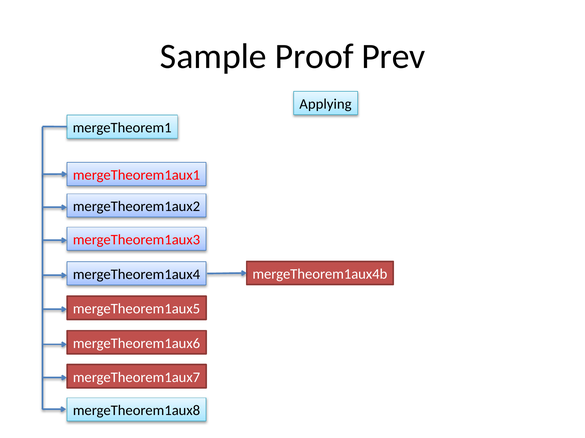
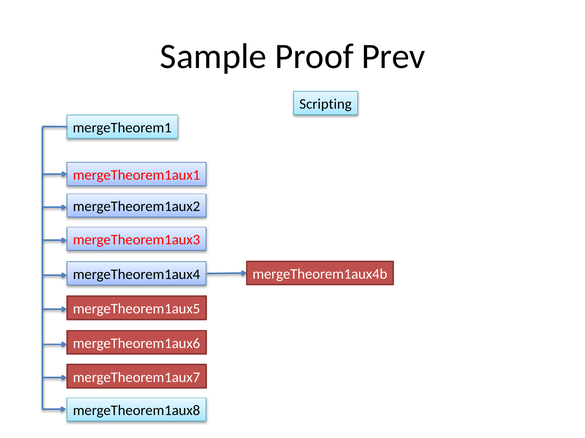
Applying: Applying -> Scripting (326, 104)
